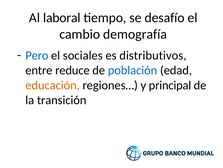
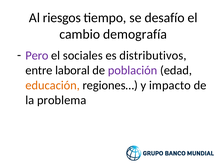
laboral: laboral -> riesgos (62, 18)
Pero colour: blue -> purple (37, 55)
reduce: reduce -> laboral (72, 70)
población colour: blue -> purple (133, 70)
principal: principal -> impacto (170, 85)
transición: transición -> problema (62, 100)
